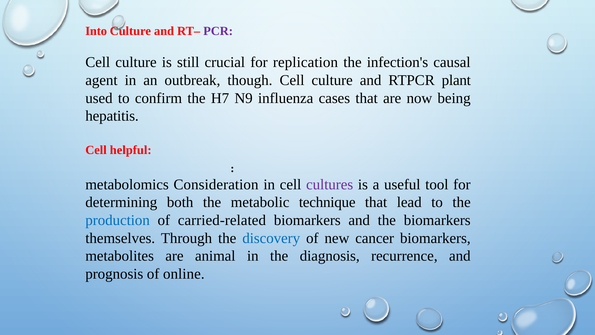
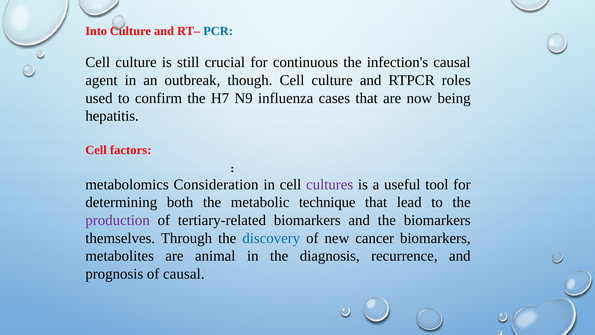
PCR colour: purple -> blue (218, 31)
replication: replication -> continuous (306, 62)
plant: plant -> roles (456, 80)
helpful: helpful -> factors (131, 150)
production colour: blue -> purple (118, 220)
carried-related: carried-related -> tertiary-related (222, 220)
of online: online -> causal (184, 274)
